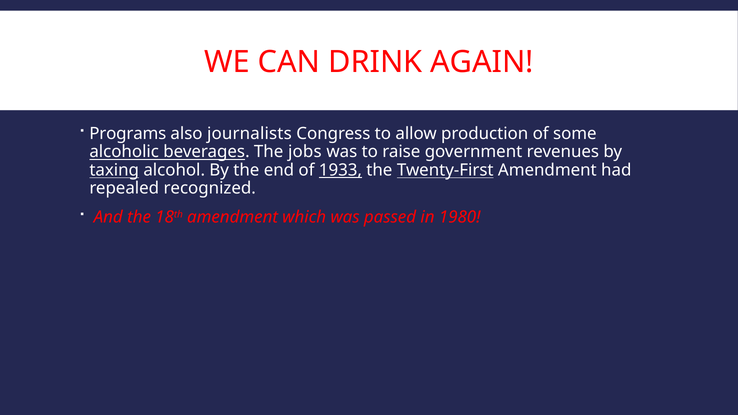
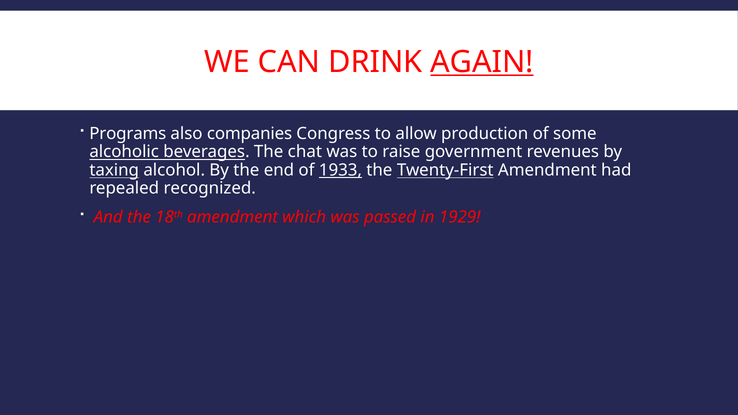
AGAIN underline: none -> present (482, 62)
journalists: journalists -> companies (250, 134)
jobs: jobs -> chat (305, 152)
1980: 1980 -> 1929 (460, 217)
